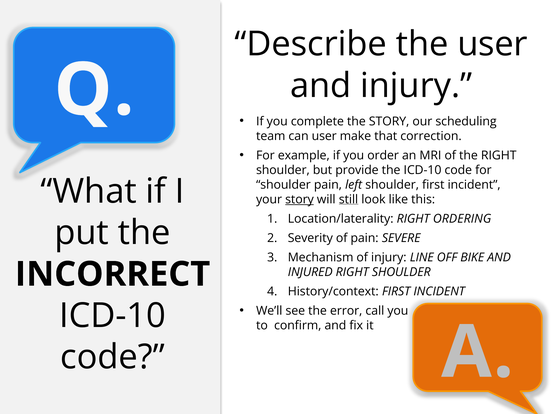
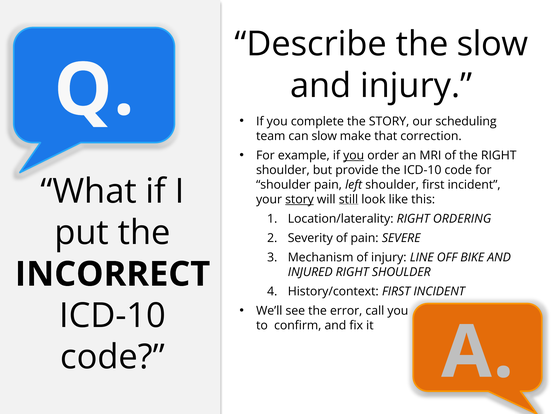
the user: user -> slow (493, 44)
can user: user -> slow (324, 136)
you underline: none -> present (354, 155)
